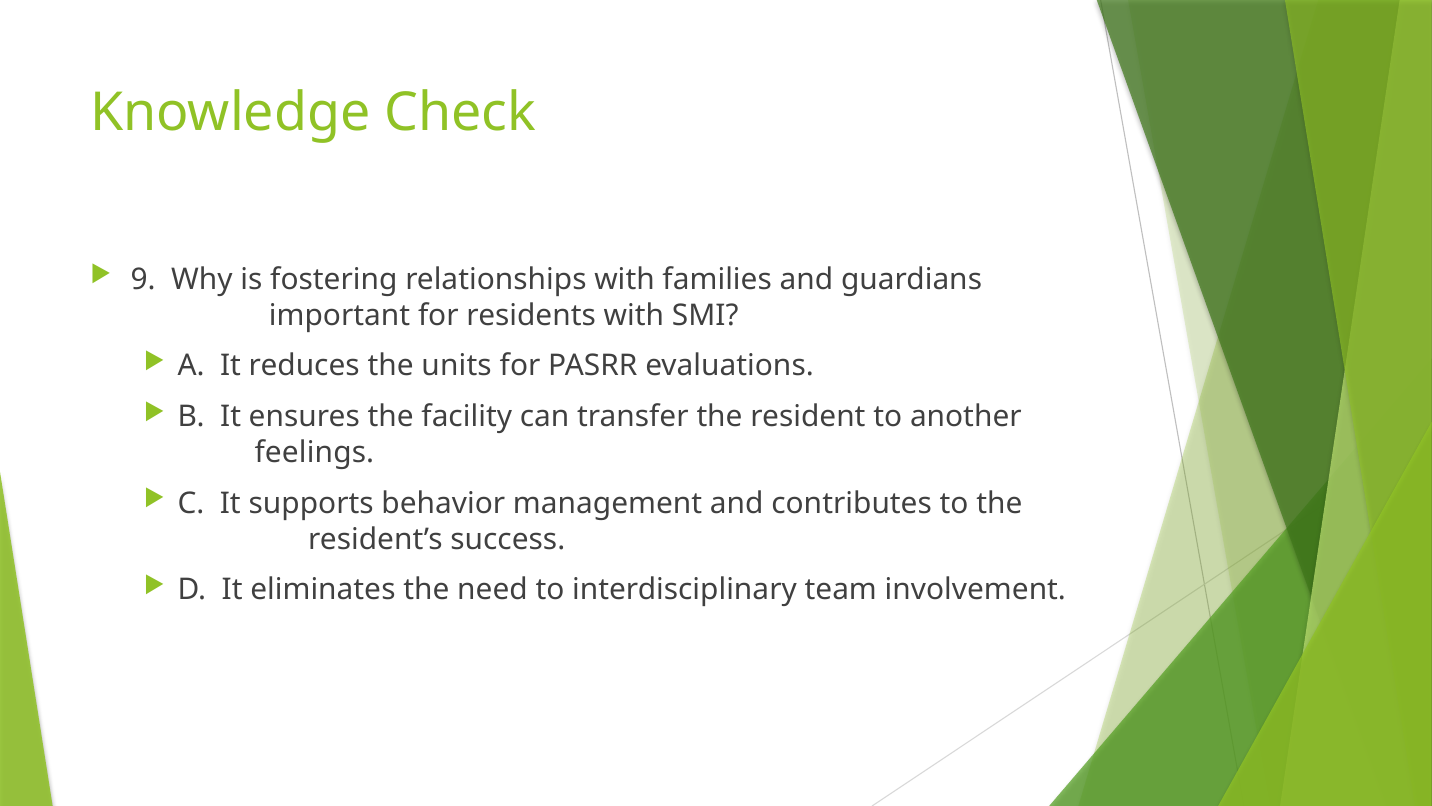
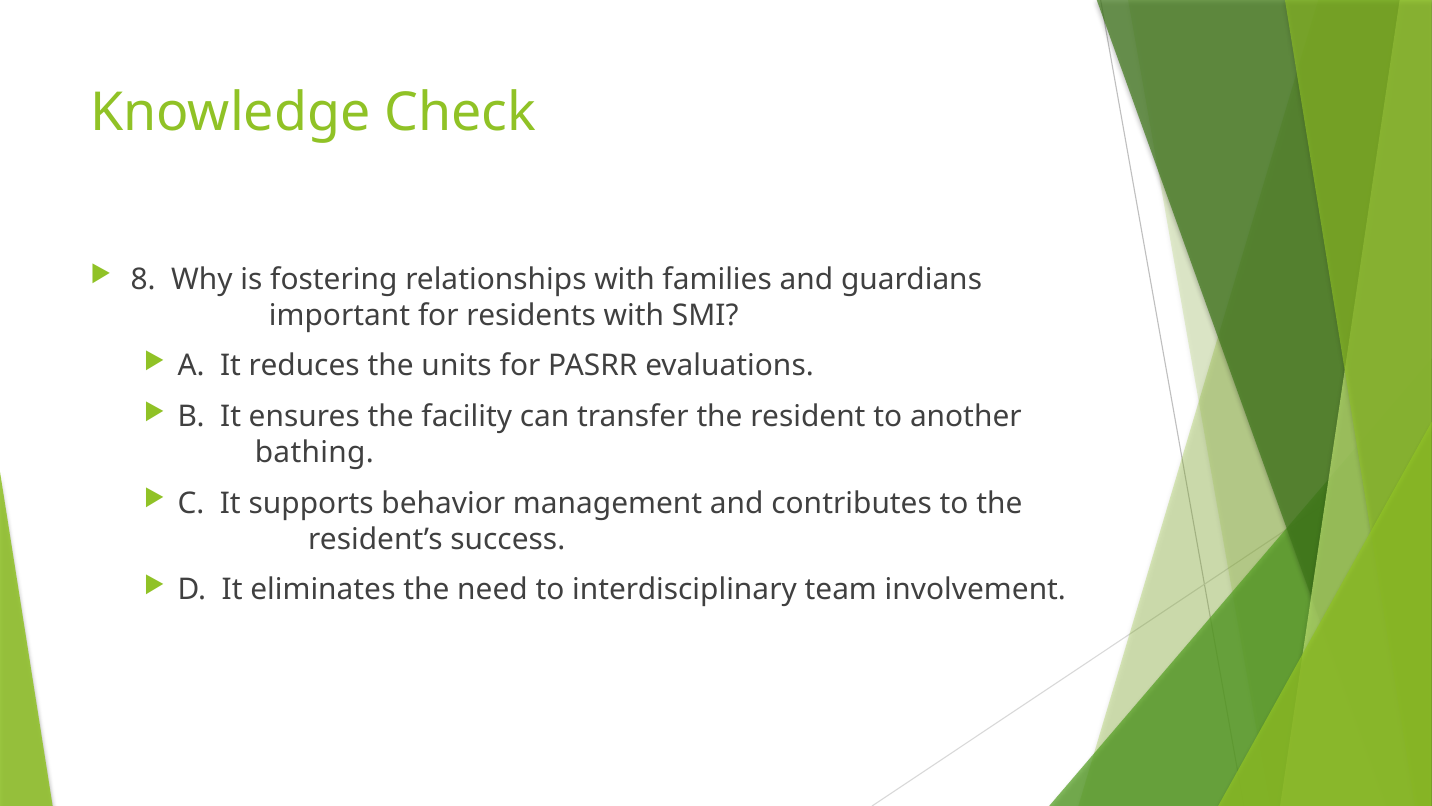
9: 9 -> 8 (143, 279)
feelings: feelings -> bathing (314, 452)
